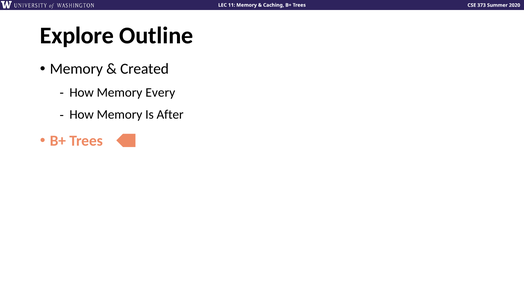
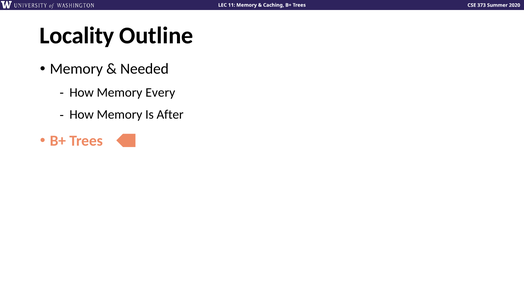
Explore: Explore -> Locality (77, 36)
Created: Created -> Needed (144, 69)
